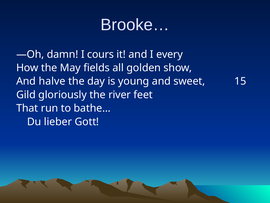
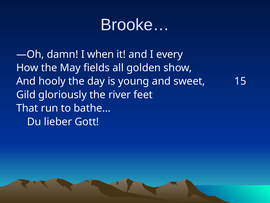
cours: cours -> when (101, 54)
halve: halve -> hooly (52, 81)
